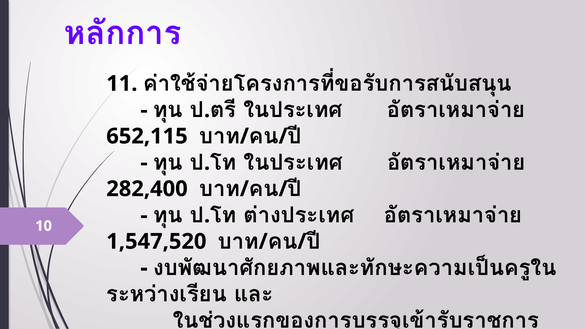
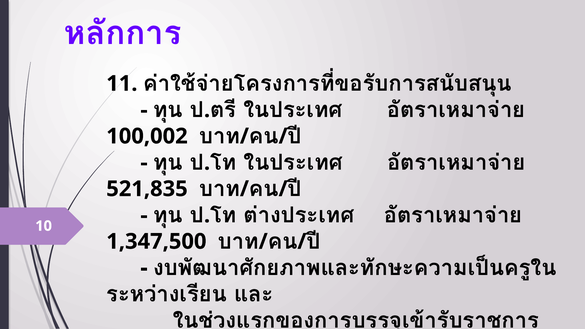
652,115: 652,115 -> 100,002 (147, 136)
282,400: 282,400 -> 521,835 (147, 189)
1,547,520: 1,547,520 -> 1,347,500 (156, 242)
